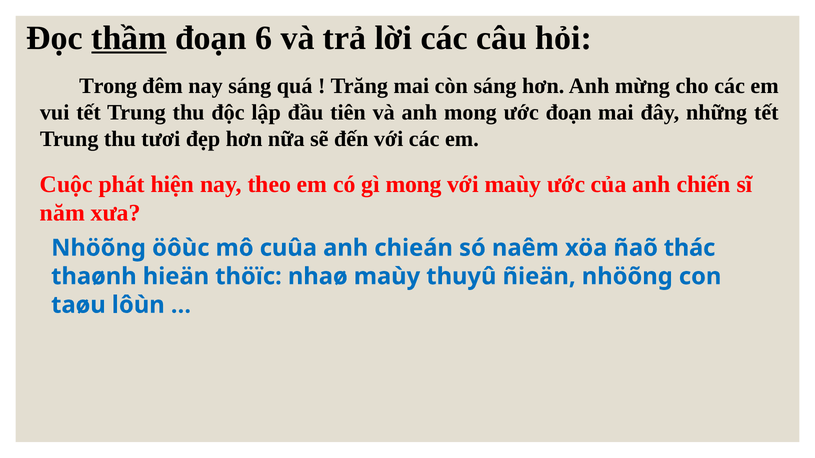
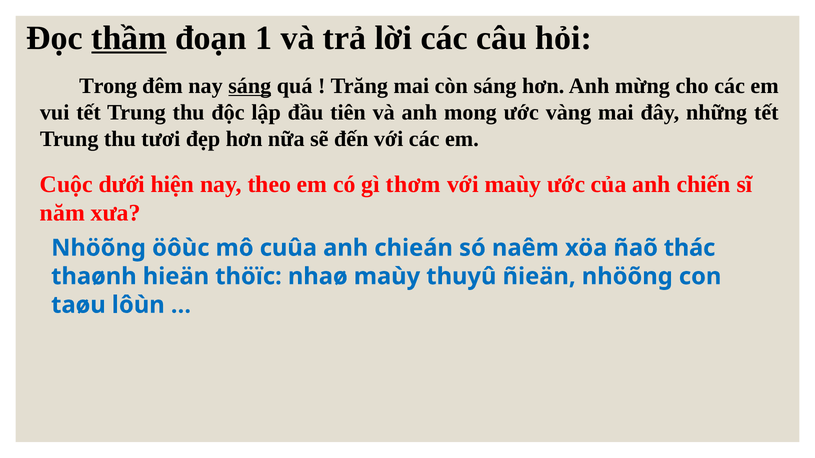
6: 6 -> 1 (264, 38)
sáng underline: none -> present (250, 86)
ước đoạn: đoạn -> vàng (568, 112)
phát: phát -> dưới (122, 184)
gì mong: mong -> thơm (413, 184)
